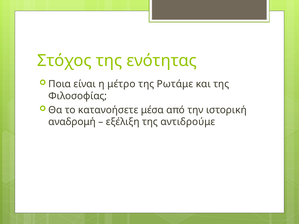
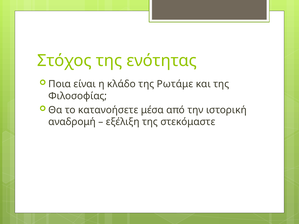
μέτρο: μέτρο -> κλάδο (121, 84)
αντιδρούμε: αντιδρούμε -> στεκόμαστε (188, 122)
